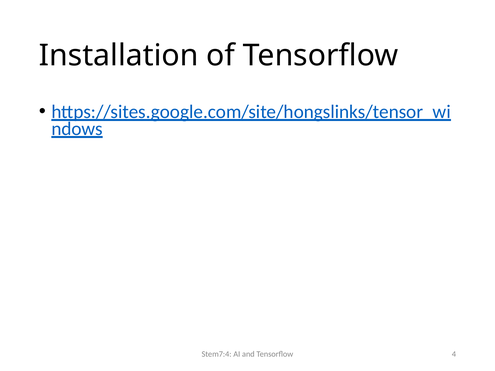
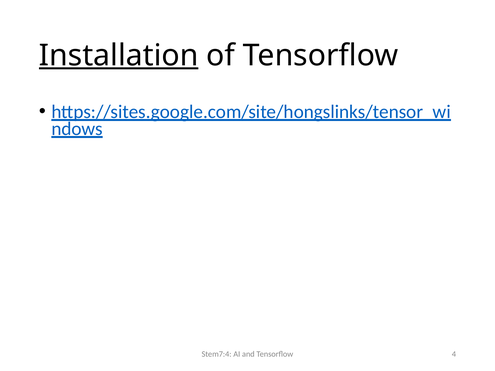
Installation underline: none -> present (119, 55)
